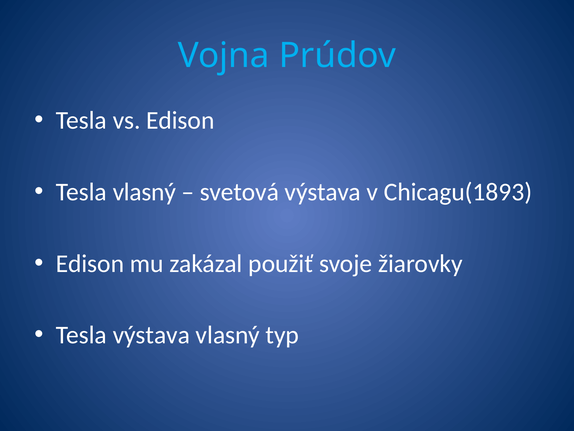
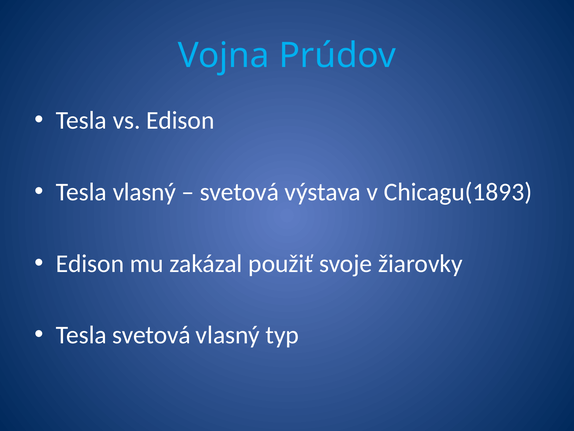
Tesla výstava: výstava -> svetová (151, 335)
